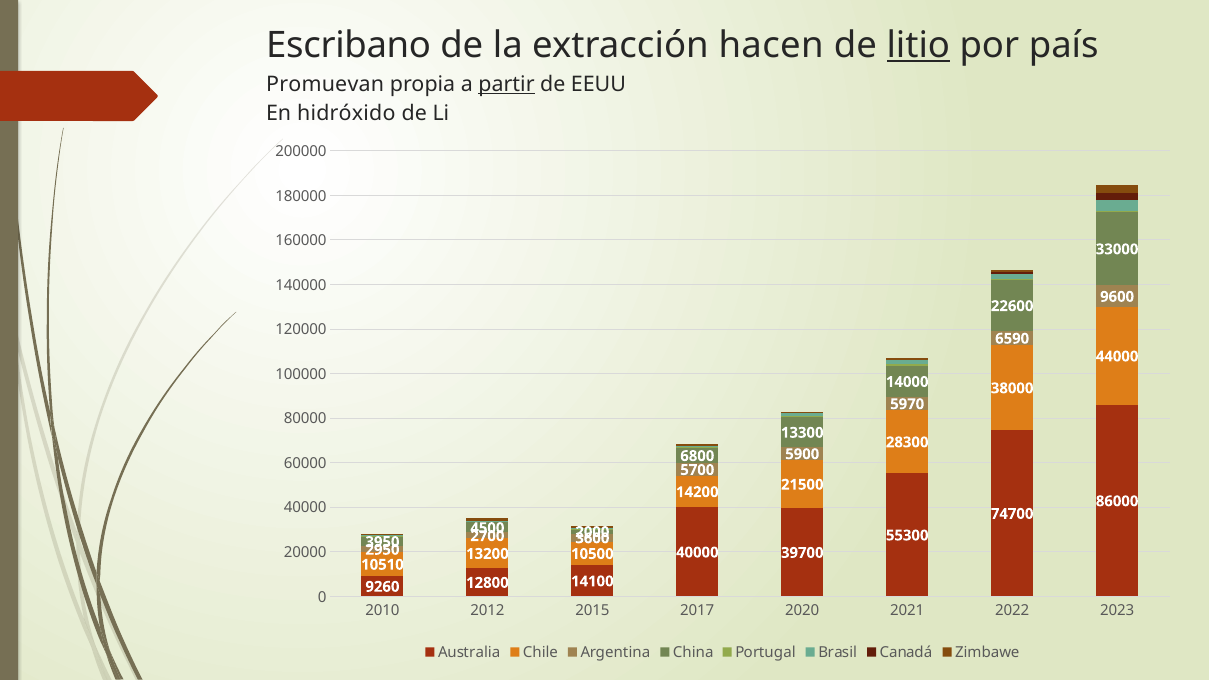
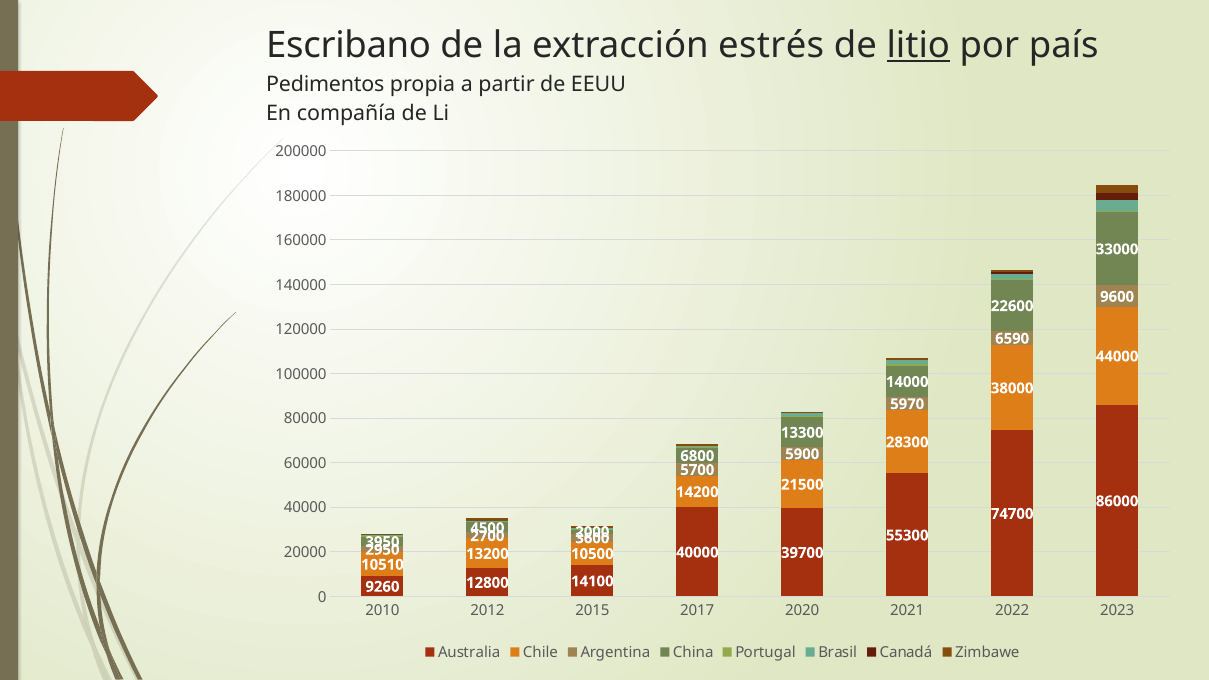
hacen: hacen -> estrés (771, 46)
Promuevan: Promuevan -> Pedimentos (325, 84)
partir underline: present -> none (507, 84)
hidróxido: hidróxido -> compañía (346, 114)
